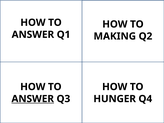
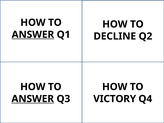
ANSWER underline: none -> present (33, 35)
MAKING: MAKING -> DECLINE (115, 36)
HUNGER: HUNGER -> VICTORY (115, 99)
